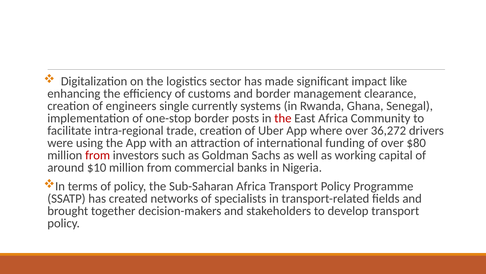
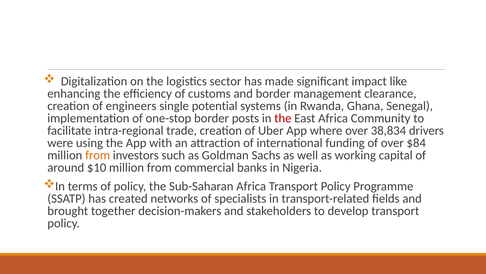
currently: currently -> potential (215, 106)
36,272: 36,272 -> 38,834 (388, 130)
$80: $80 -> $84 (416, 143)
from colour: red -> orange (98, 155)
